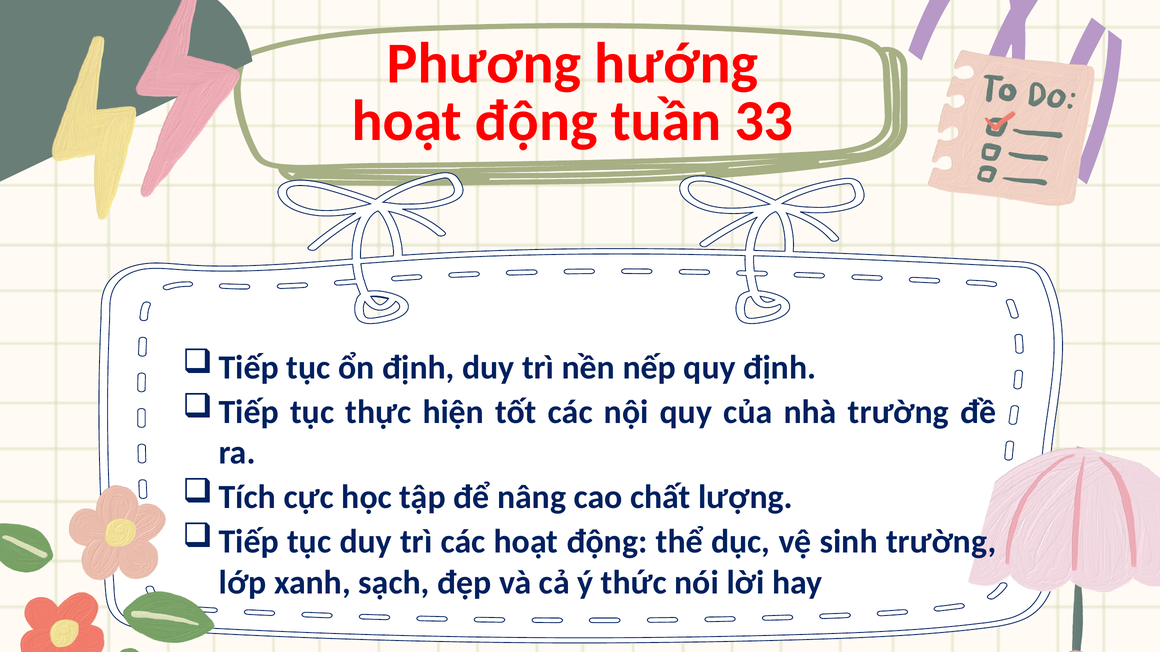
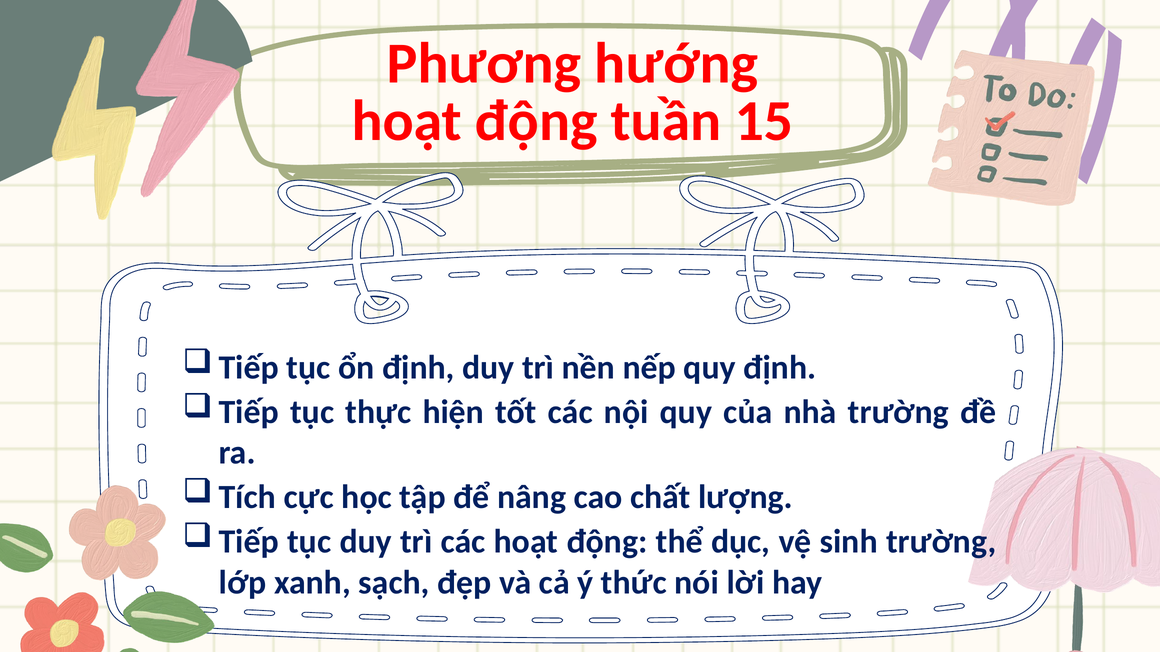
33: 33 -> 15 (764, 121)
